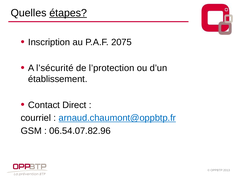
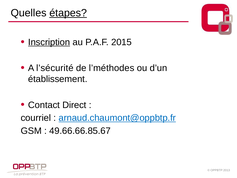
Inscription underline: none -> present (49, 42)
2075: 2075 -> 2015 (121, 42)
l’protection: l’protection -> l’méthodes (112, 68)
06.54.07.82.96: 06.54.07.82.96 -> 49.66.66.85.67 (80, 131)
